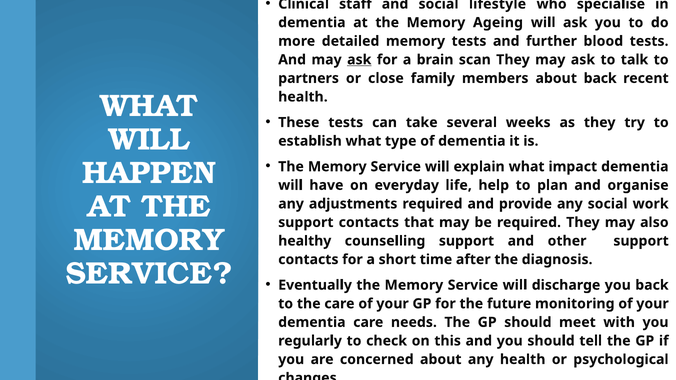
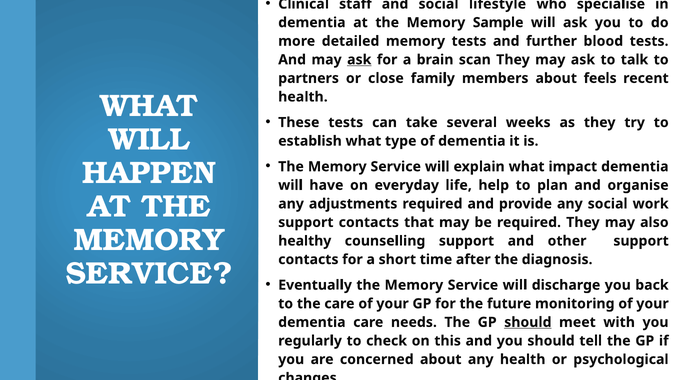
Ageing: Ageing -> Sample (498, 23)
about back: back -> feels (600, 78)
should underline: none -> present (528, 322)
